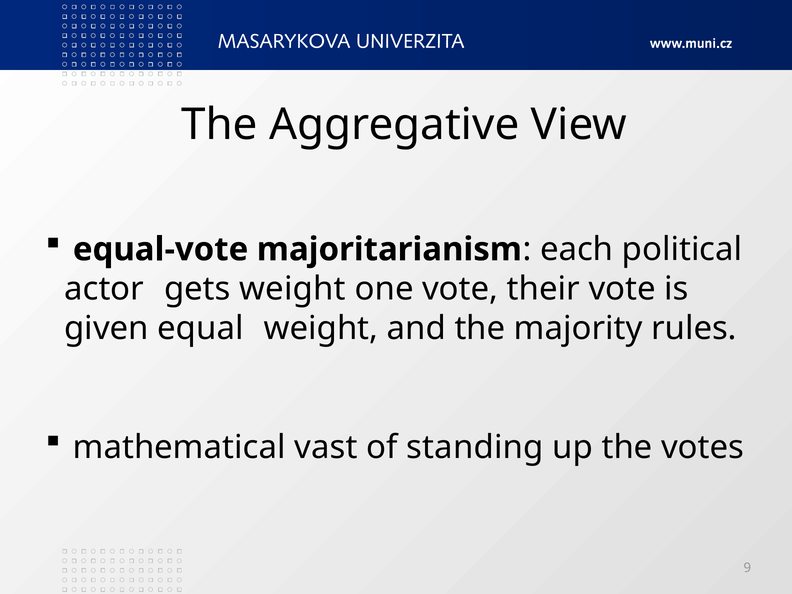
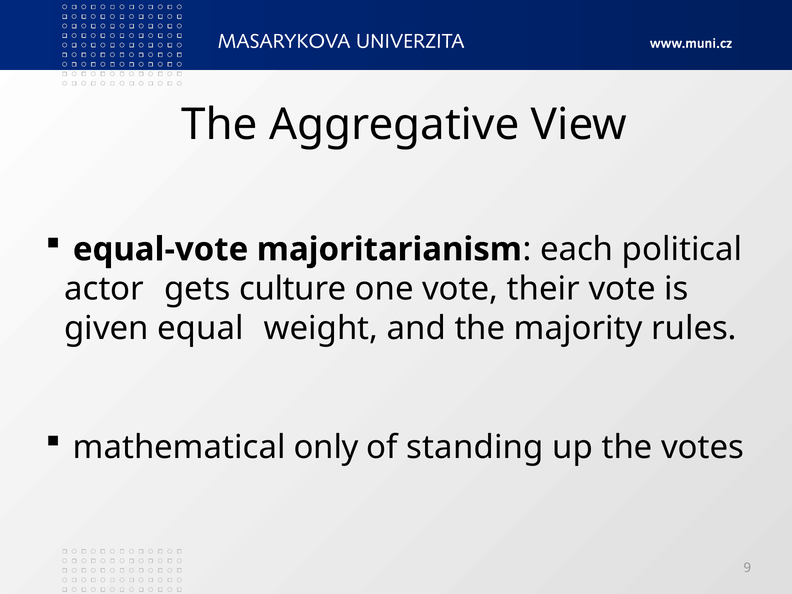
gets weight: weight -> culture (293, 289)
vast: vast -> only (326, 447)
